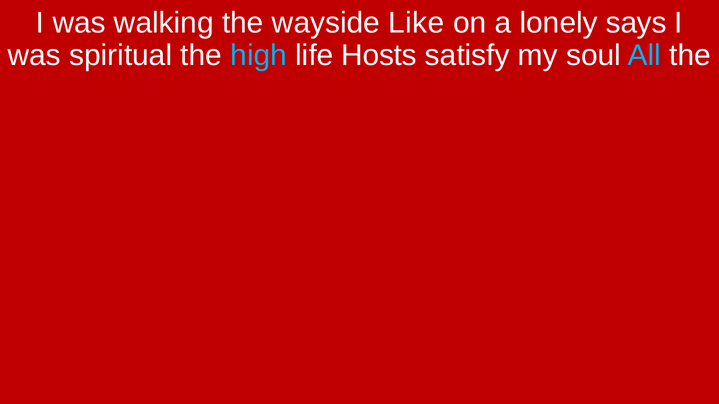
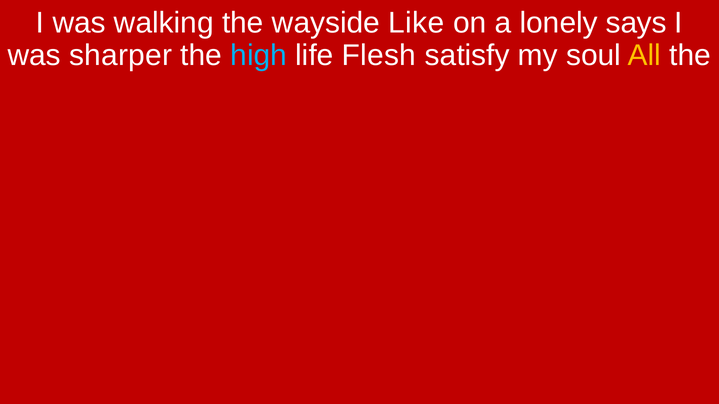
spiritual: spiritual -> sharper (121, 55)
Hosts: Hosts -> Flesh (379, 55)
All colour: light blue -> yellow (644, 55)
